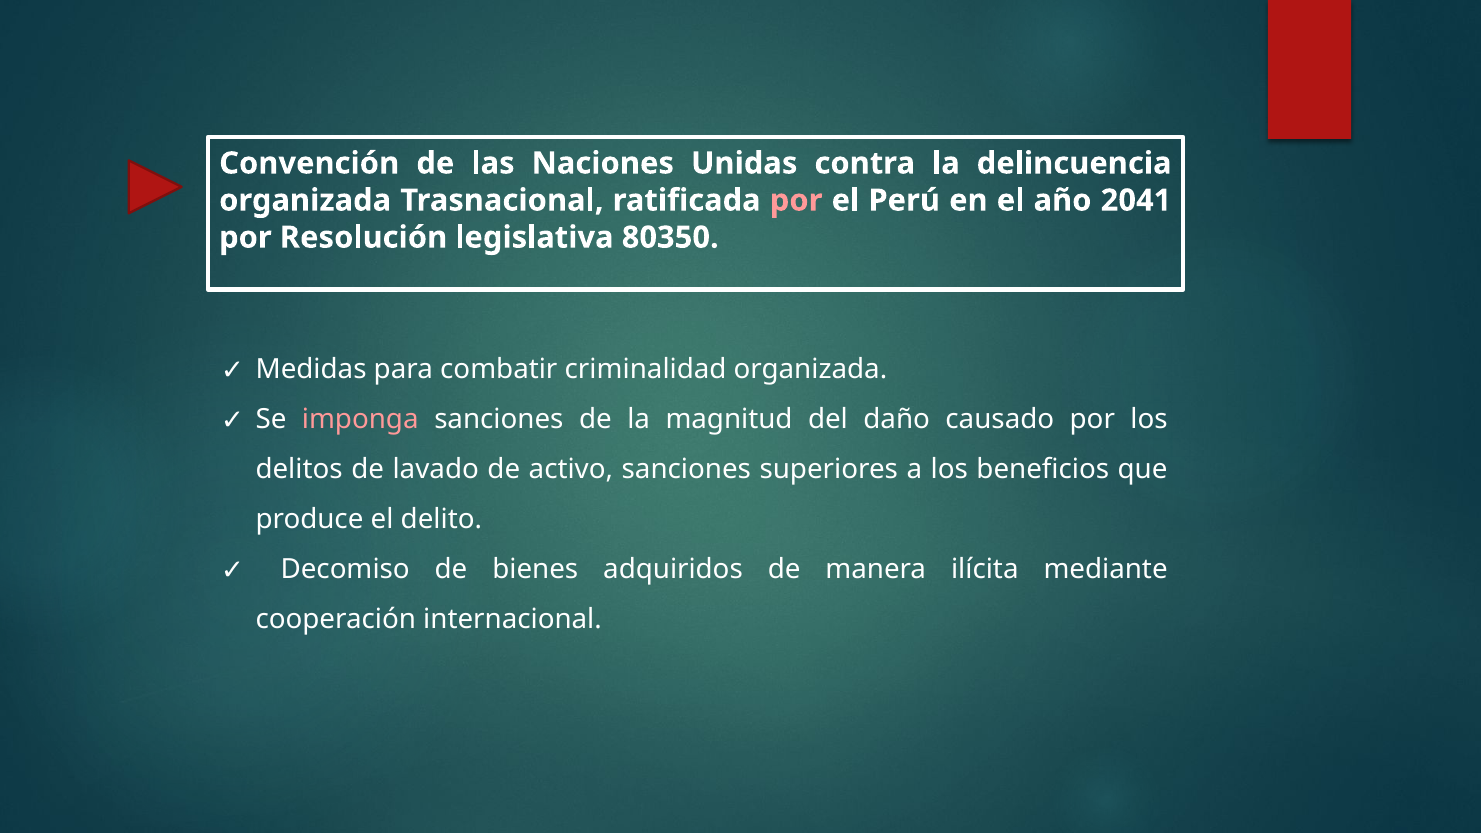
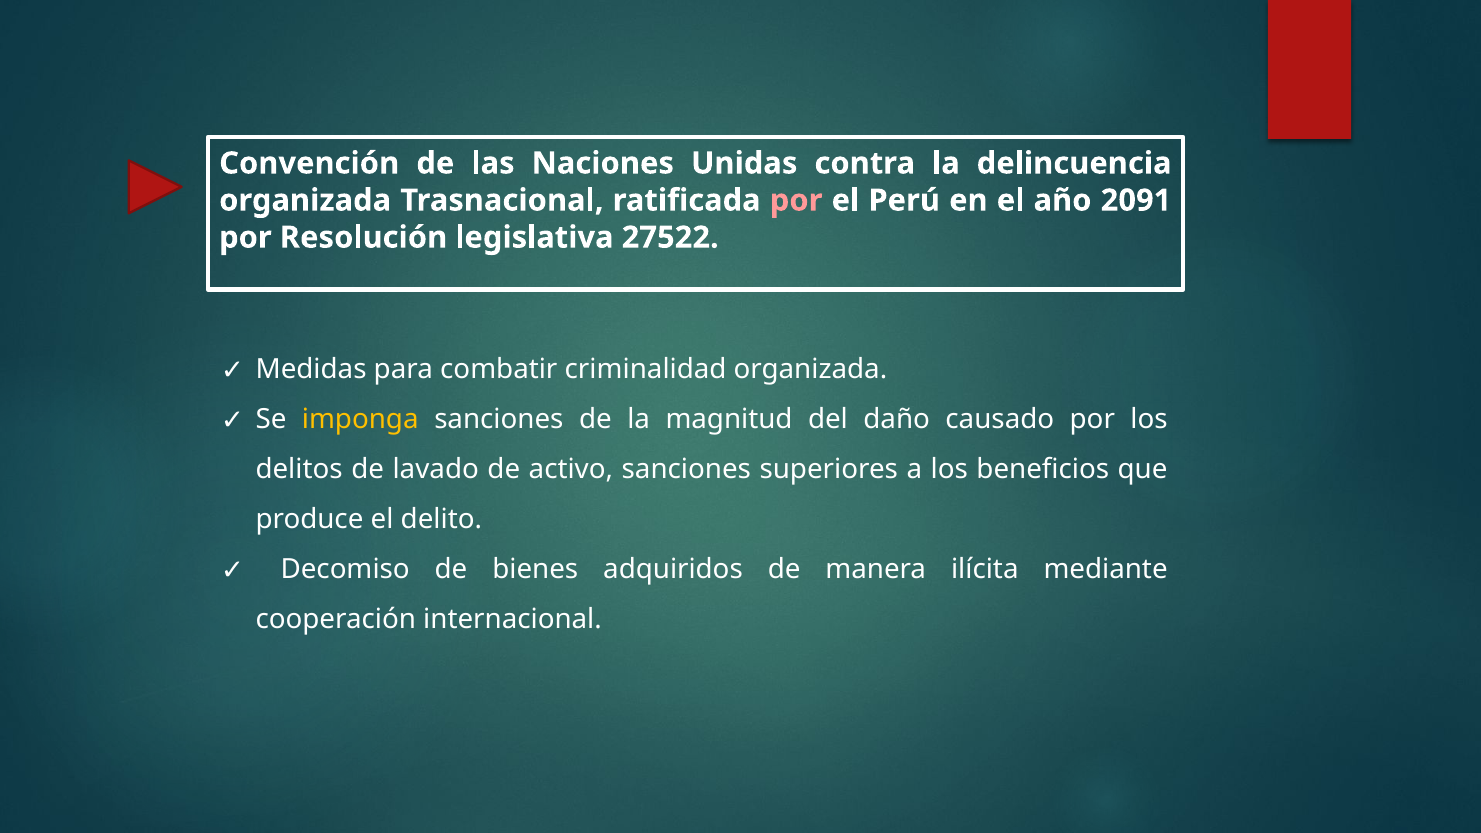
2041: 2041 -> 2091 (1136, 200)
80350: 80350 -> 27522 (670, 237)
imponga colour: pink -> yellow (360, 419)
